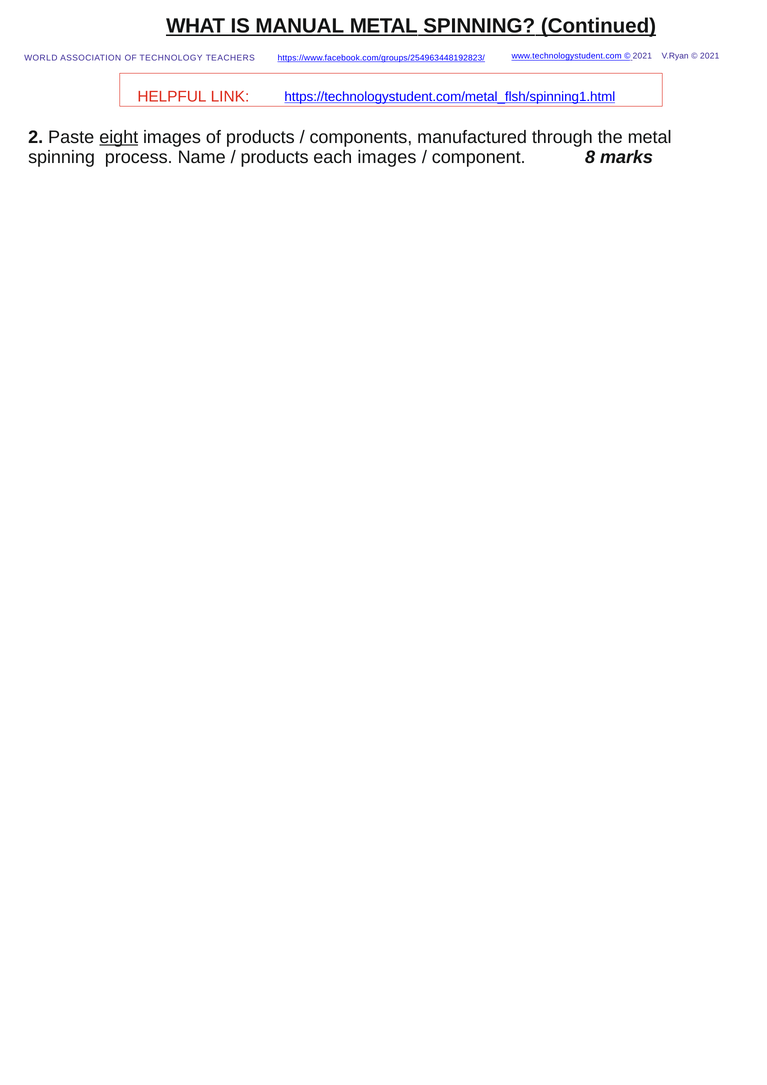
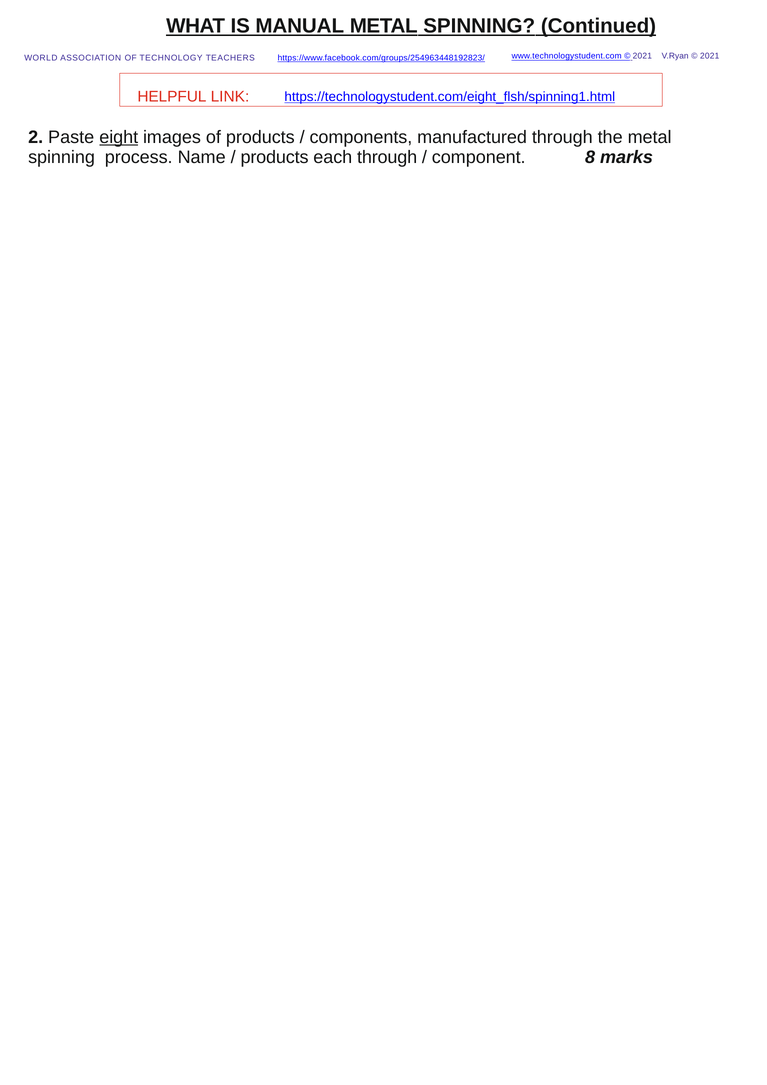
https://technologystudent.com/metal_ﬂsh/spinning1.html: https://technologystudent.com/metal_ﬂsh/spinning1.html -> https://technologystudent.com/eight_ﬂsh/spinning1.html (450, 97)
each images: images -> through (387, 157)
